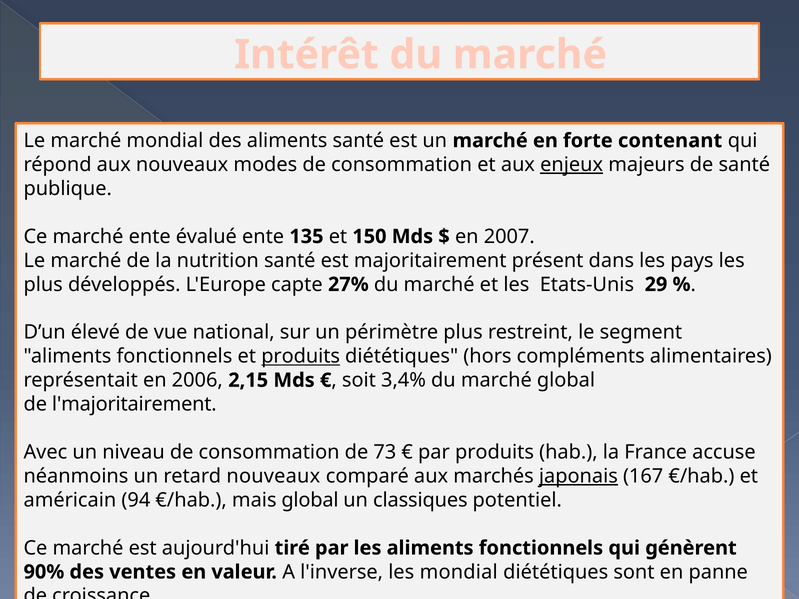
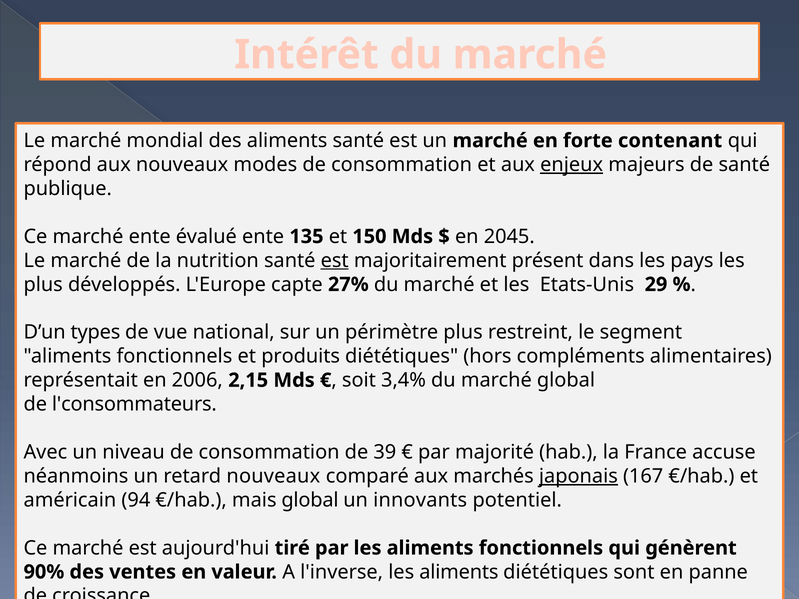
2007: 2007 -> 2045 (509, 237)
est underline: none -> present (335, 261)
élevé: élevé -> types (95, 332)
produits underline: present -> none (301, 356)
l'majoritairement: l'majoritairement -> l'consommateurs (134, 404)
73: 73 -> 39 (385, 452)
par produits: produits -> majorité (494, 452)
classiques: classiques -> innovants (420, 500)
l'inverse les mondial: mondial -> aliments (459, 572)
